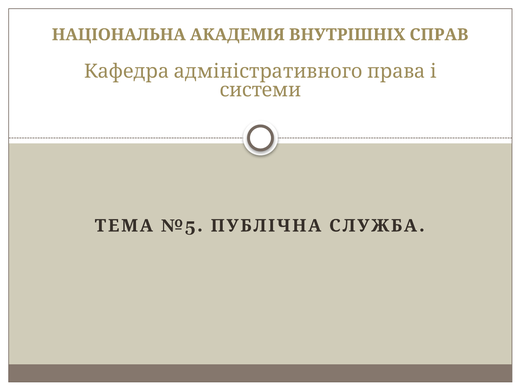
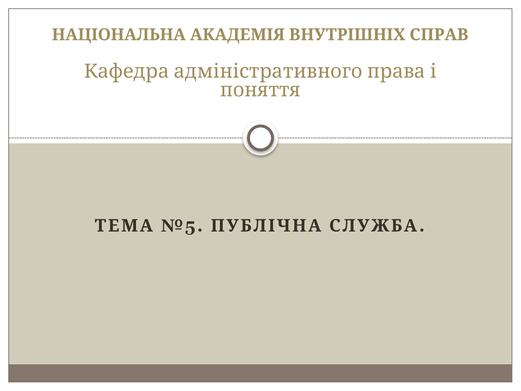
системи: системи -> поняття (260, 90)
